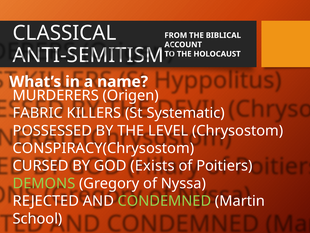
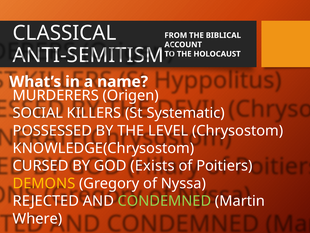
FABRIC: FABRIC -> SOCIAL (38, 113)
CONSPIRACY(Chrysostom: CONSPIRACY(Chrysostom -> KNOWLEDGE(Chrysostom (103, 148)
DEMONS colour: light green -> yellow (44, 183)
School: School -> Where (38, 218)
